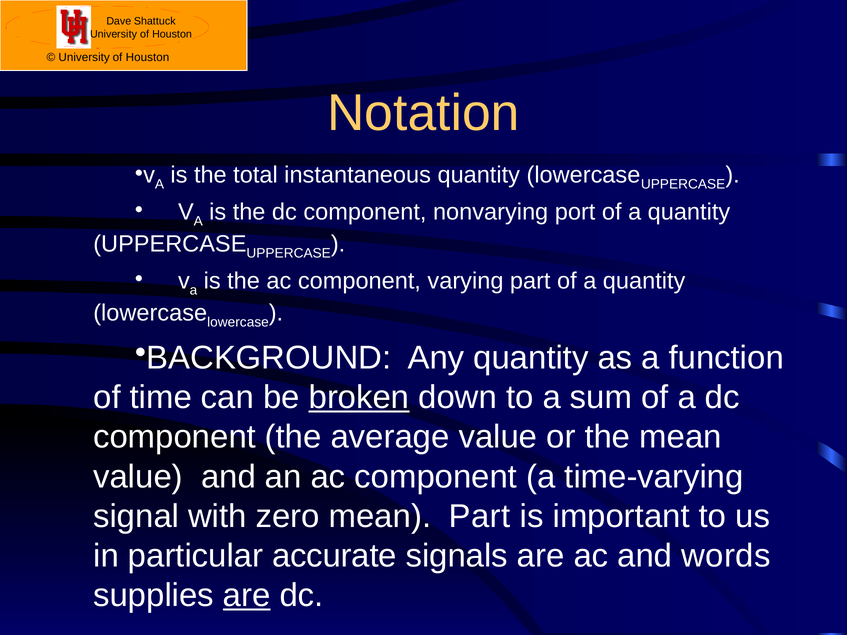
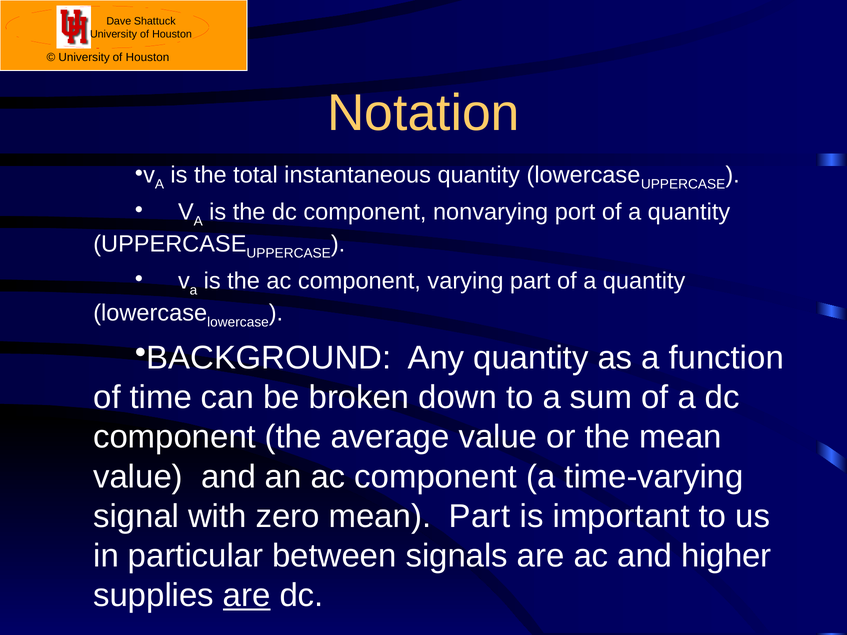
broken underline: present -> none (359, 398)
accurate: accurate -> between (334, 556)
words: words -> higher (726, 556)
